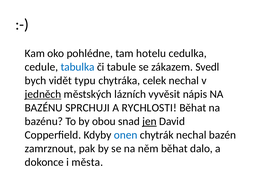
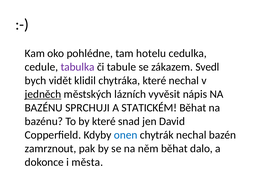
tabulka colour: blue -> purple (78, 67)
typu: typu -> klidil (85, 80)
chytráka celek: celek -> které (155, 80)
RYCHLOSTI: RYCHLOSTI -> STATICKÉM (149, 107)
by obou: obou -> které (104, 121)
jen underline: present -> none (149, 121)
